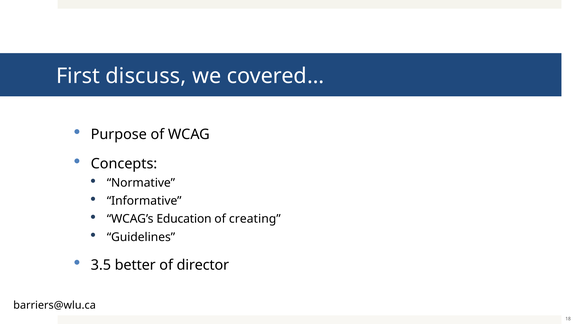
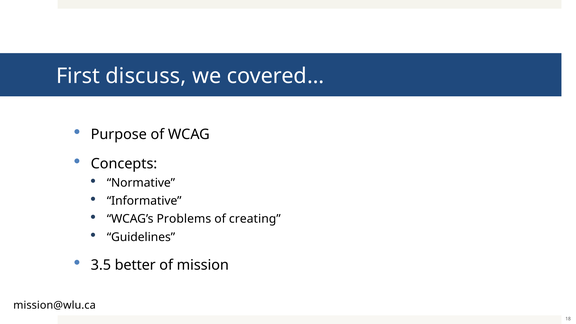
Education: Education -> Problems (184, 219)
director: director -> mission (203, 265)
barriers@wlu.ca: barriers@wlu.ca -> mission@wlu.ca (55, 305)
